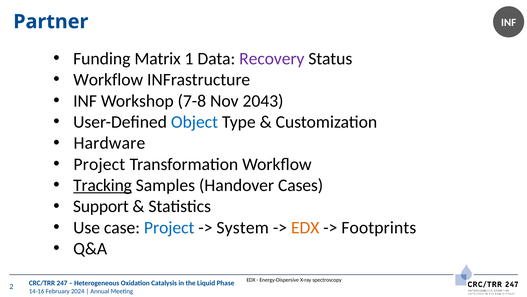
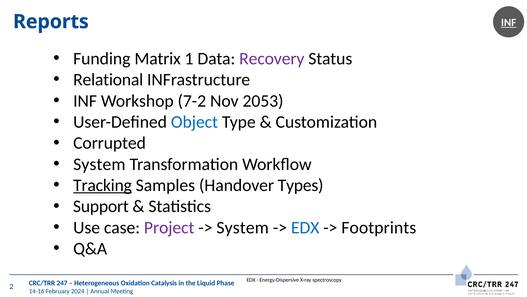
INF underline: none -> present (509, 23)
Partner: Partner -> Reports (51, 22)
Workflow: Workflow -> Relational (108, 80)
7-8: 7-8 -> 7-2 (192, 101)
2043: 2043 -> 2053 (263, 101)
Hardware: Hardware -> Corrupted (109, 143)
Project: Project -> System (99, 164)
Cases: Cases -> Types (301, 185)
Project colour: blue -> purple (169, 227)
EDX colour: orange -> blue (305, 227)
